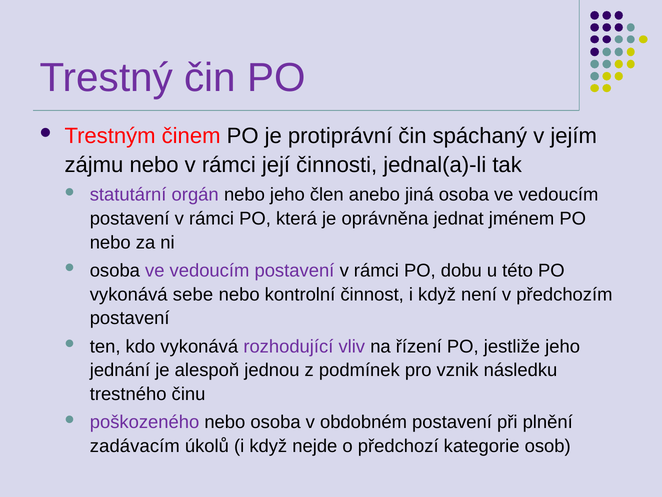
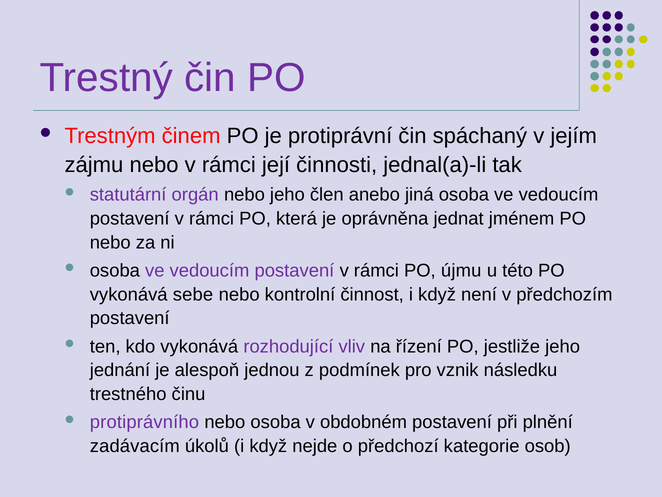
dobu: dobu -> újmu (461, 270)
poškozeného: poškozeného -> protiprávního (144, 422)
